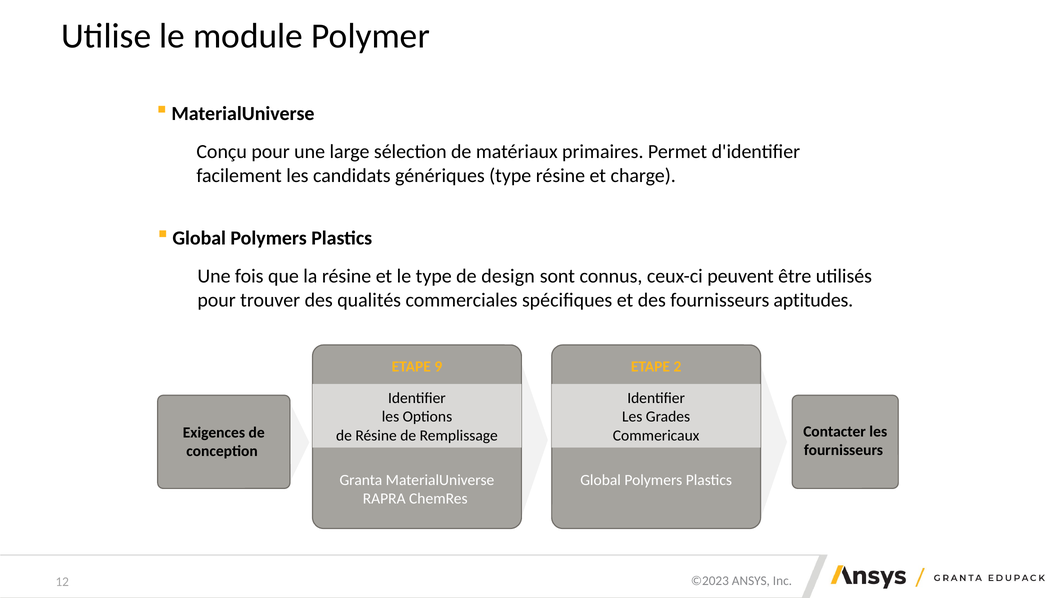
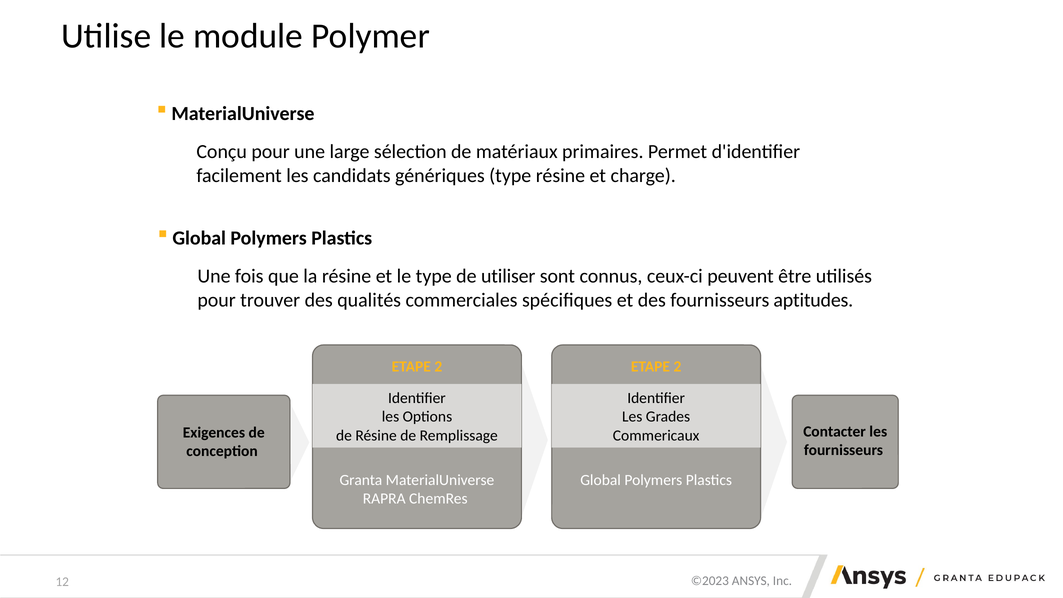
design: design -> utiliser (508, 276)
9: 9 -> 2 (438, 366)
